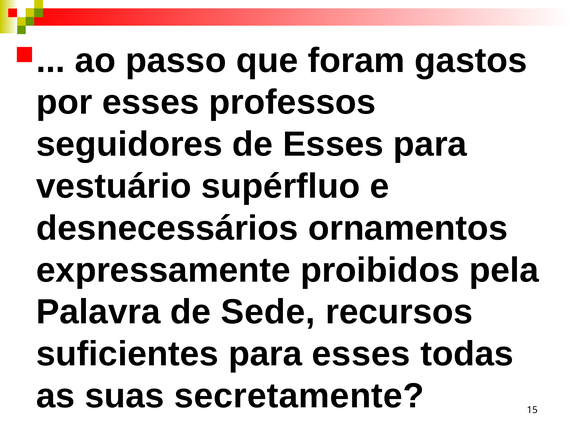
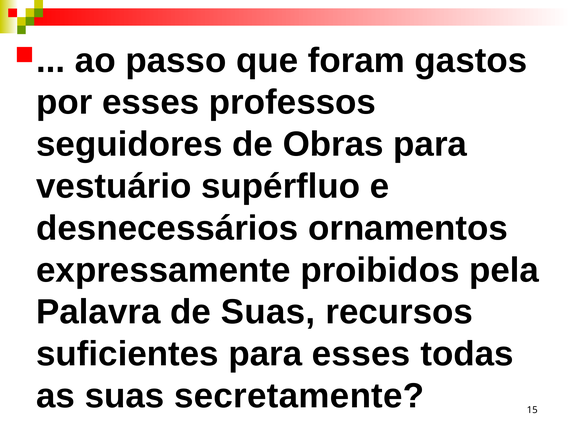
de Esses: Esses -> Obras (333, 144)
de Sede: Sede -> Suas (268, 312)
